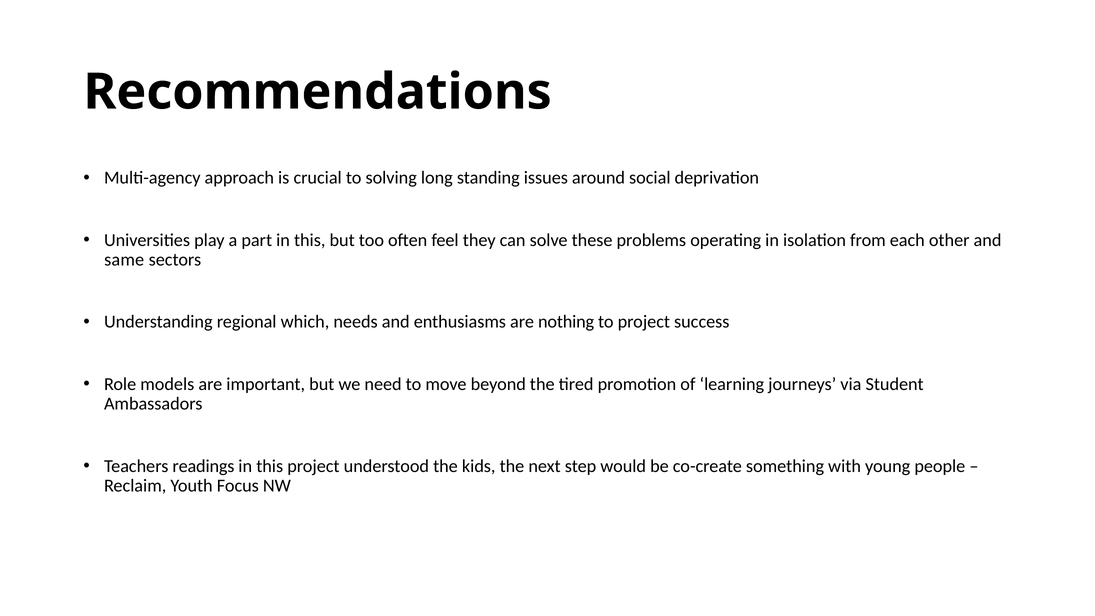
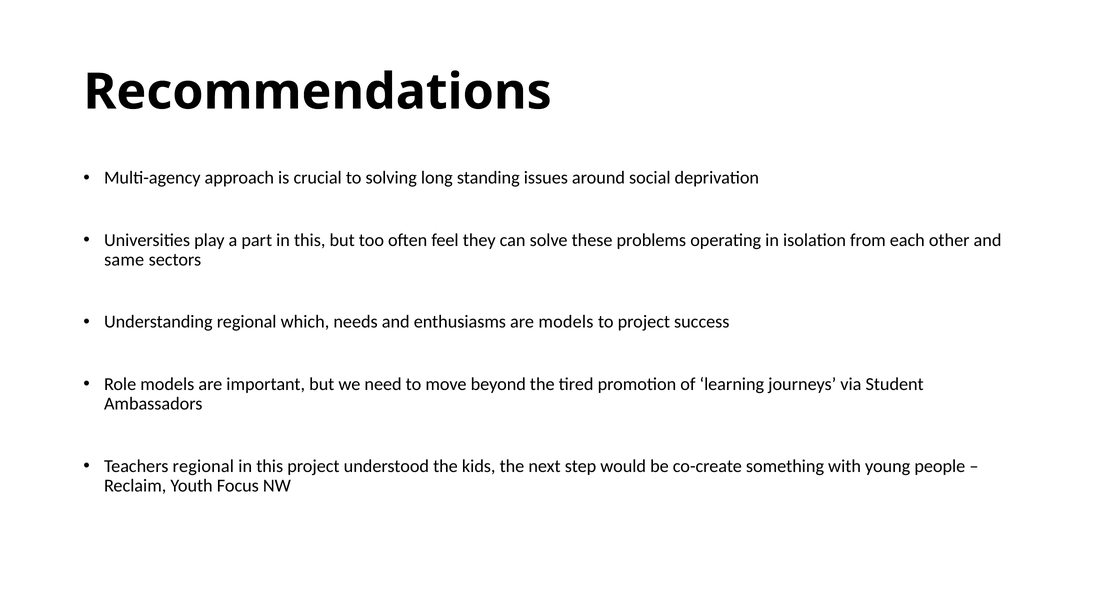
are nothing: nothing -> models (566, 322)
Teachers readings: readings -> regional (203, 466)
